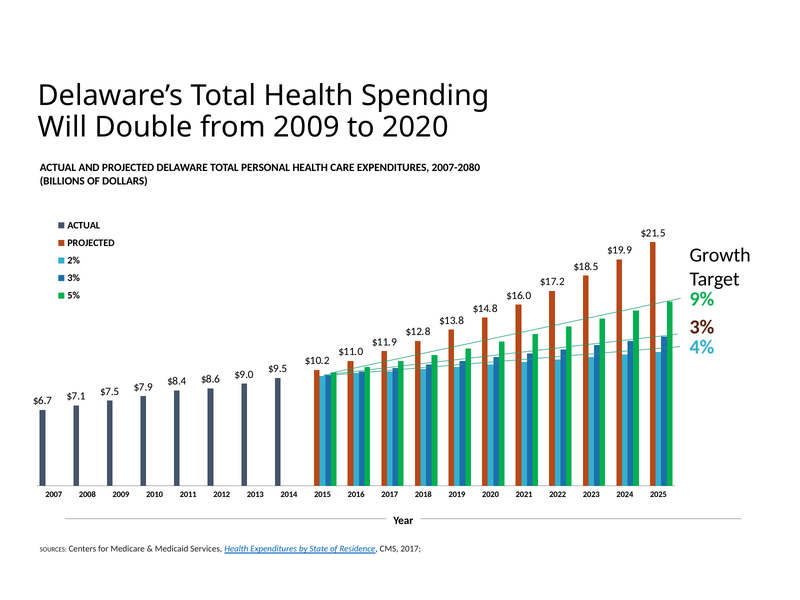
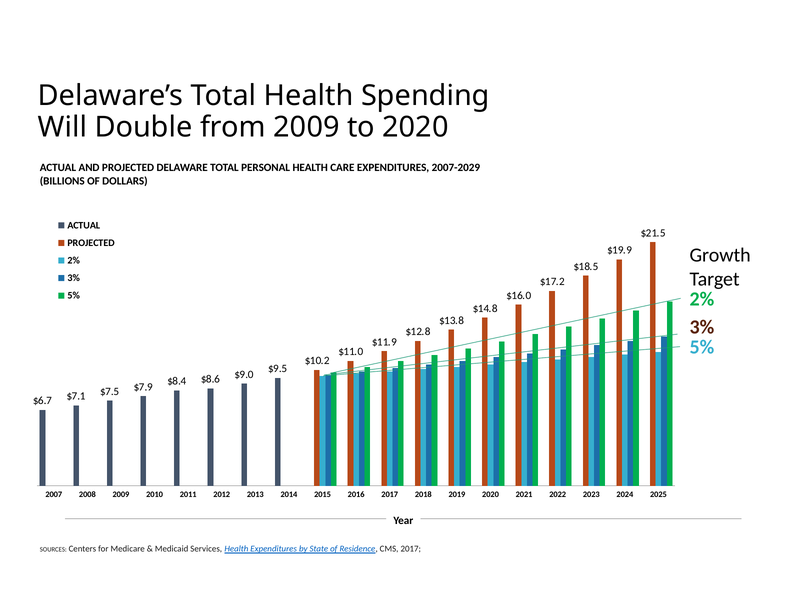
2007-2080: 2007-2080 -> 2007-2029 (456, 168)
9%: 9% -> 2% (702, 299)
4%: 4% -> 5% (702, 347)
